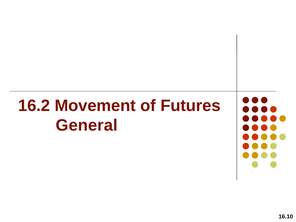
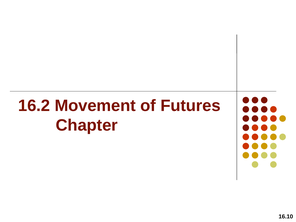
General: General -> Chapter (87, 125)
